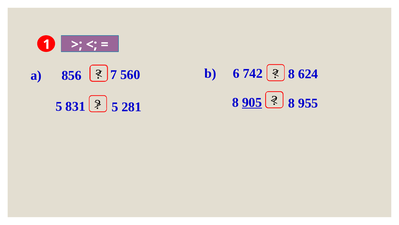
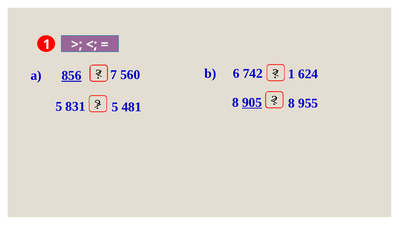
742 8: 8 -> 1 (291, 74)
856 underline: none -> present (72, 75)
281: 281 -> 481 (132, 107)
